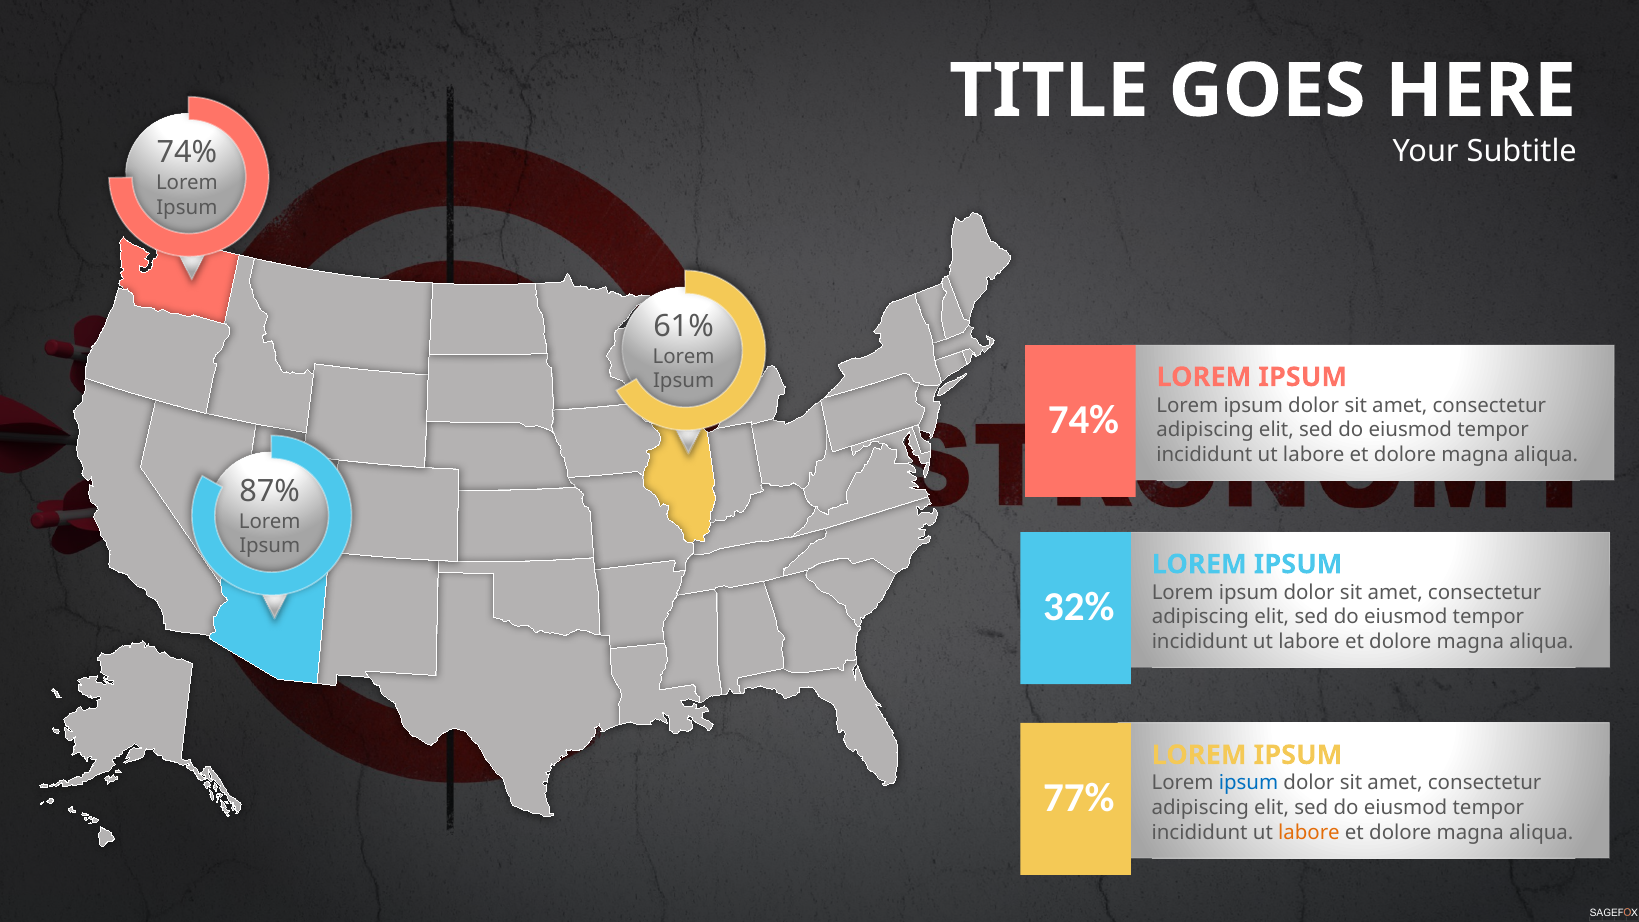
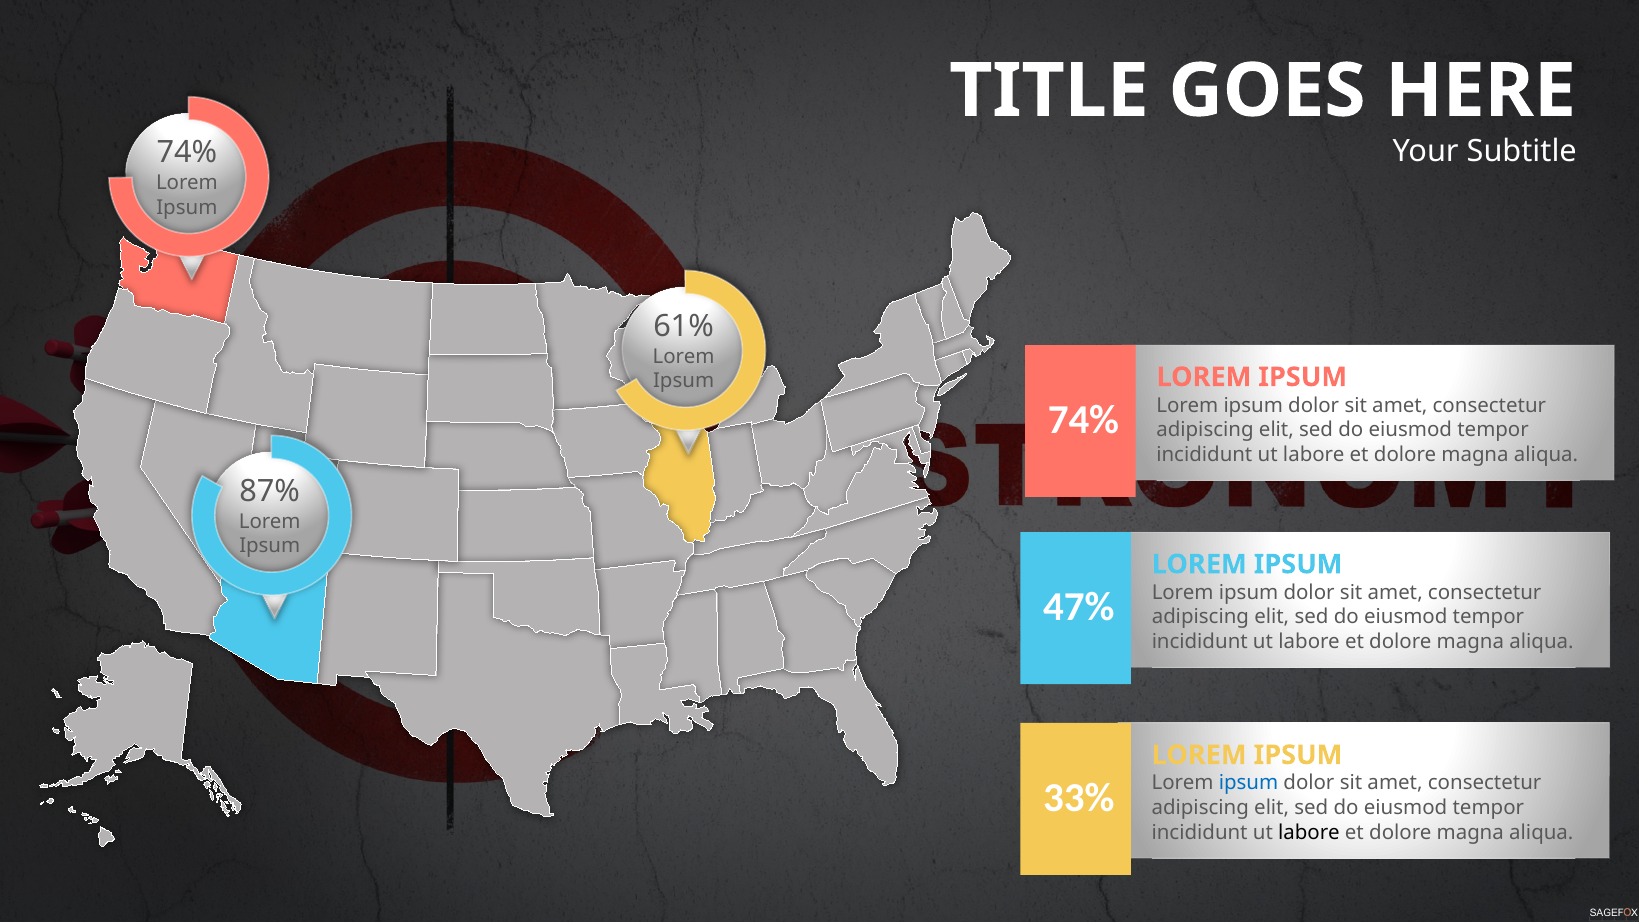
32%: 32% -> 47% (1079, 607)
77%: 77% -> 33% (1079, 798)
labore colour: orange -> black (1309, 832)
